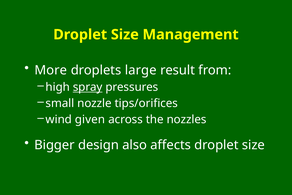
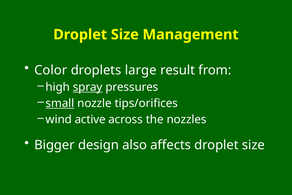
More: More -> Color (51, 70)
small underline: none -> present (60, 103)
given: given -> active (90, 119)
